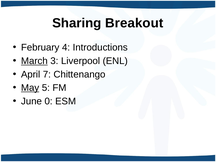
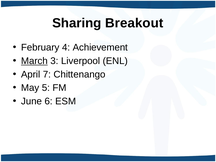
Introductions: Introductions -> Achievement (100, 47)
May underline: present -> none (30, 88)
0: 0 -> 6 (49, 101)
